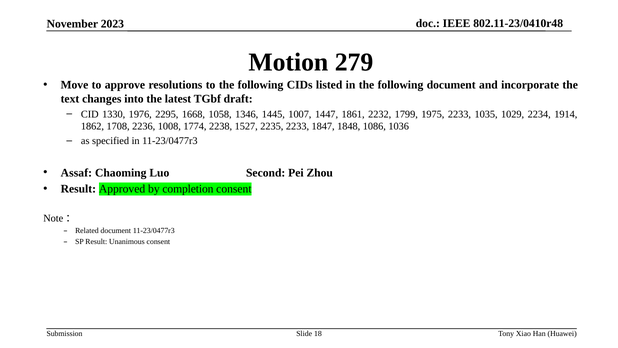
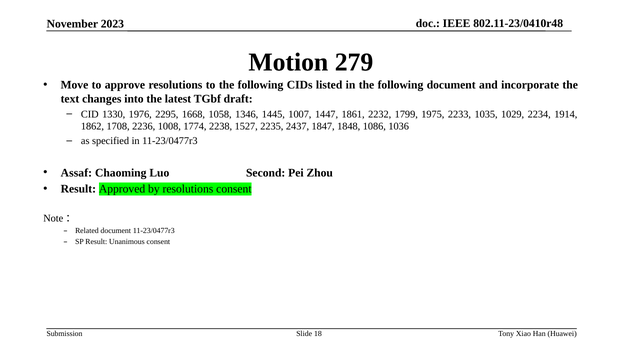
2235 2233: 2233 -> 2437 (298, 126)
by completion: completion -> resolutions (188, 189)
